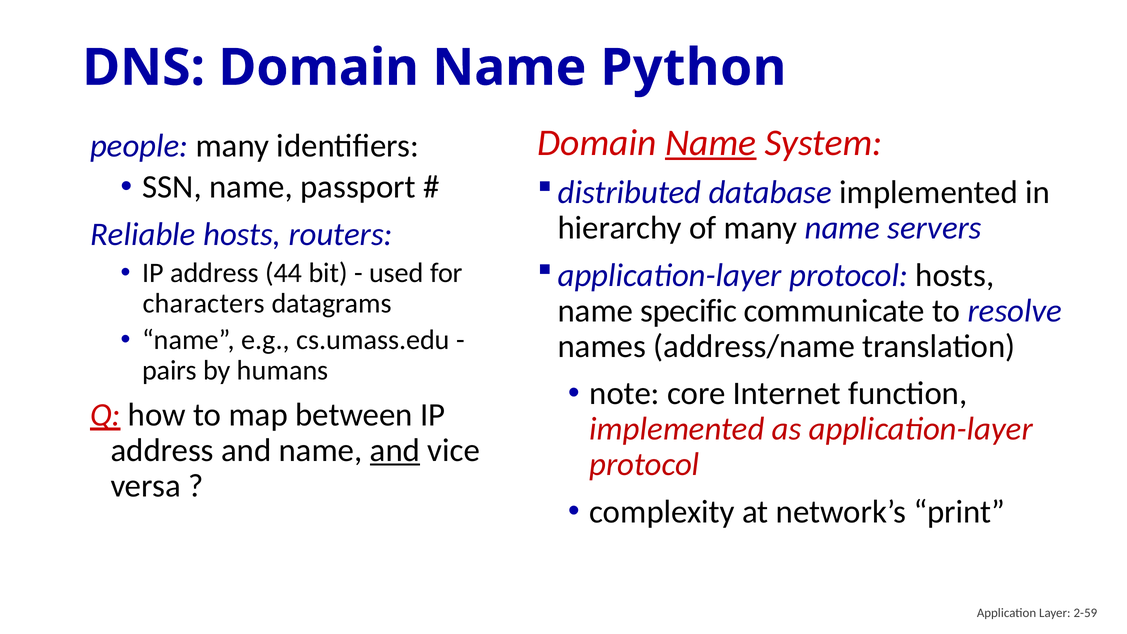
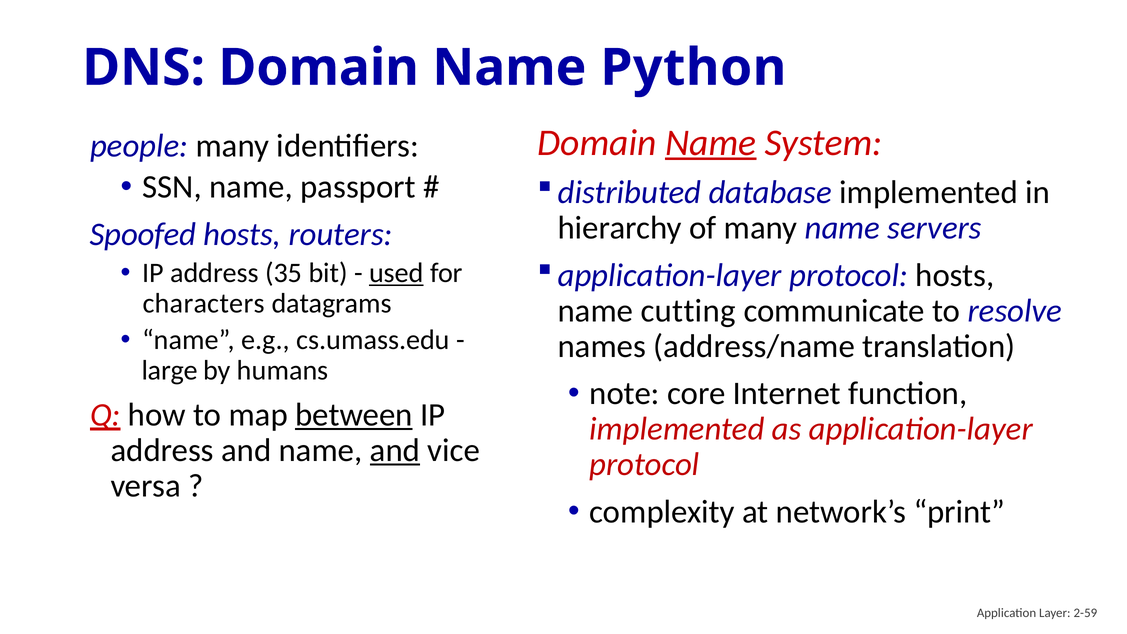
Reliable: Reliable -> Spoofed (143, 234)
44: 44 -> 35 (284, 273)
used underline: none -> present (396, 273)
specific: specific -> cutting (688, 311)
pairs: pairs -> large (170, 370)
between underline: none -> present (354, 415)
